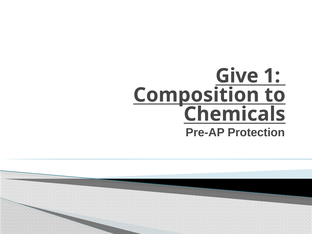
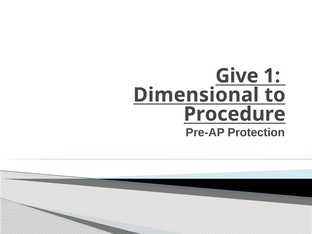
Composition: Composition -> Dimensional (196, 95)
Chemicals: Chemicals -> Procedure (235, 114)
